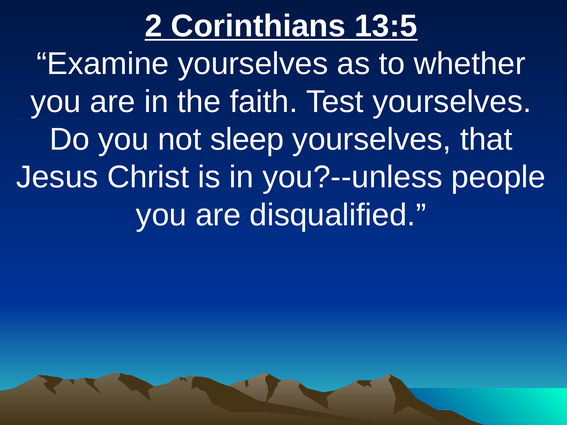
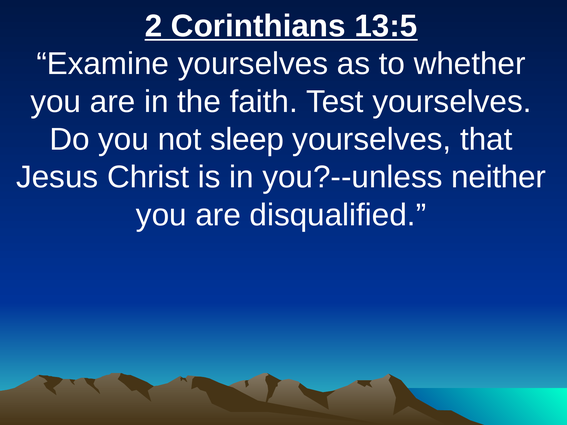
people: people -> neither (499, 177)
